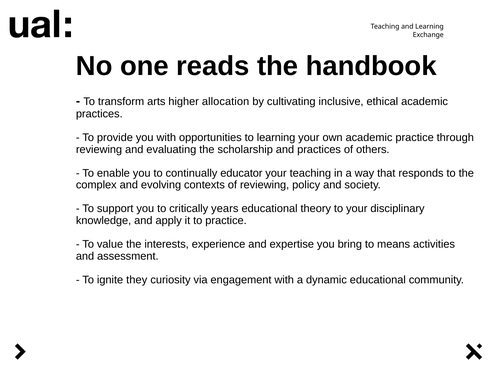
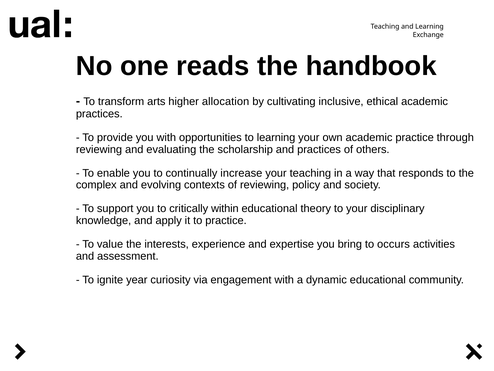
educator: educator -> increase (241, 173)
years: years -> within (225, 208)
means: means -> occurs (394, 244)
they: they -> year (137, 279)
